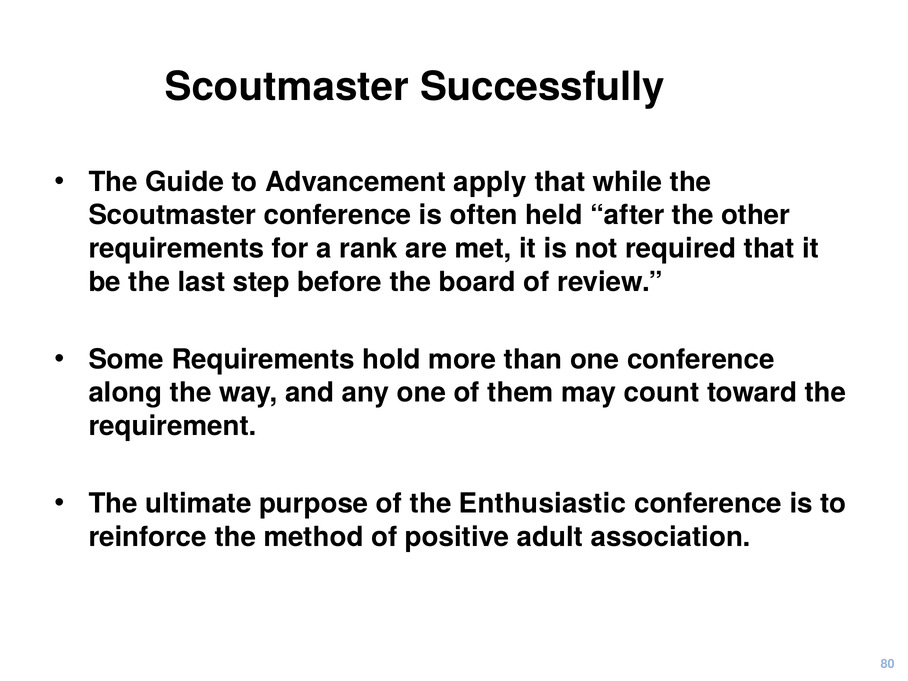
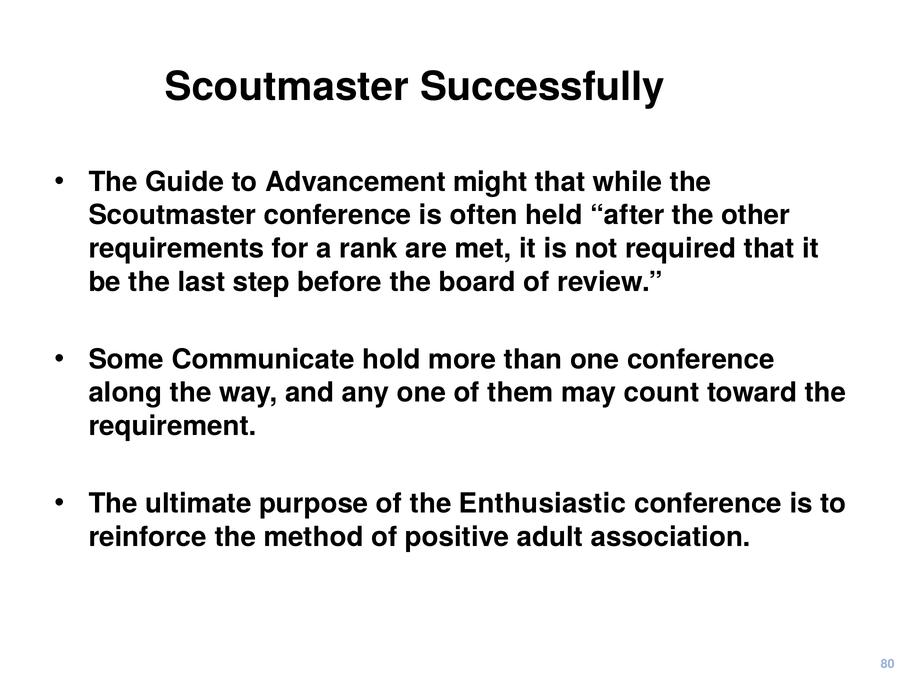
apply: apply -> might (490, 182)
Some Requirements: Requirements -> Communicate (263, 360)
